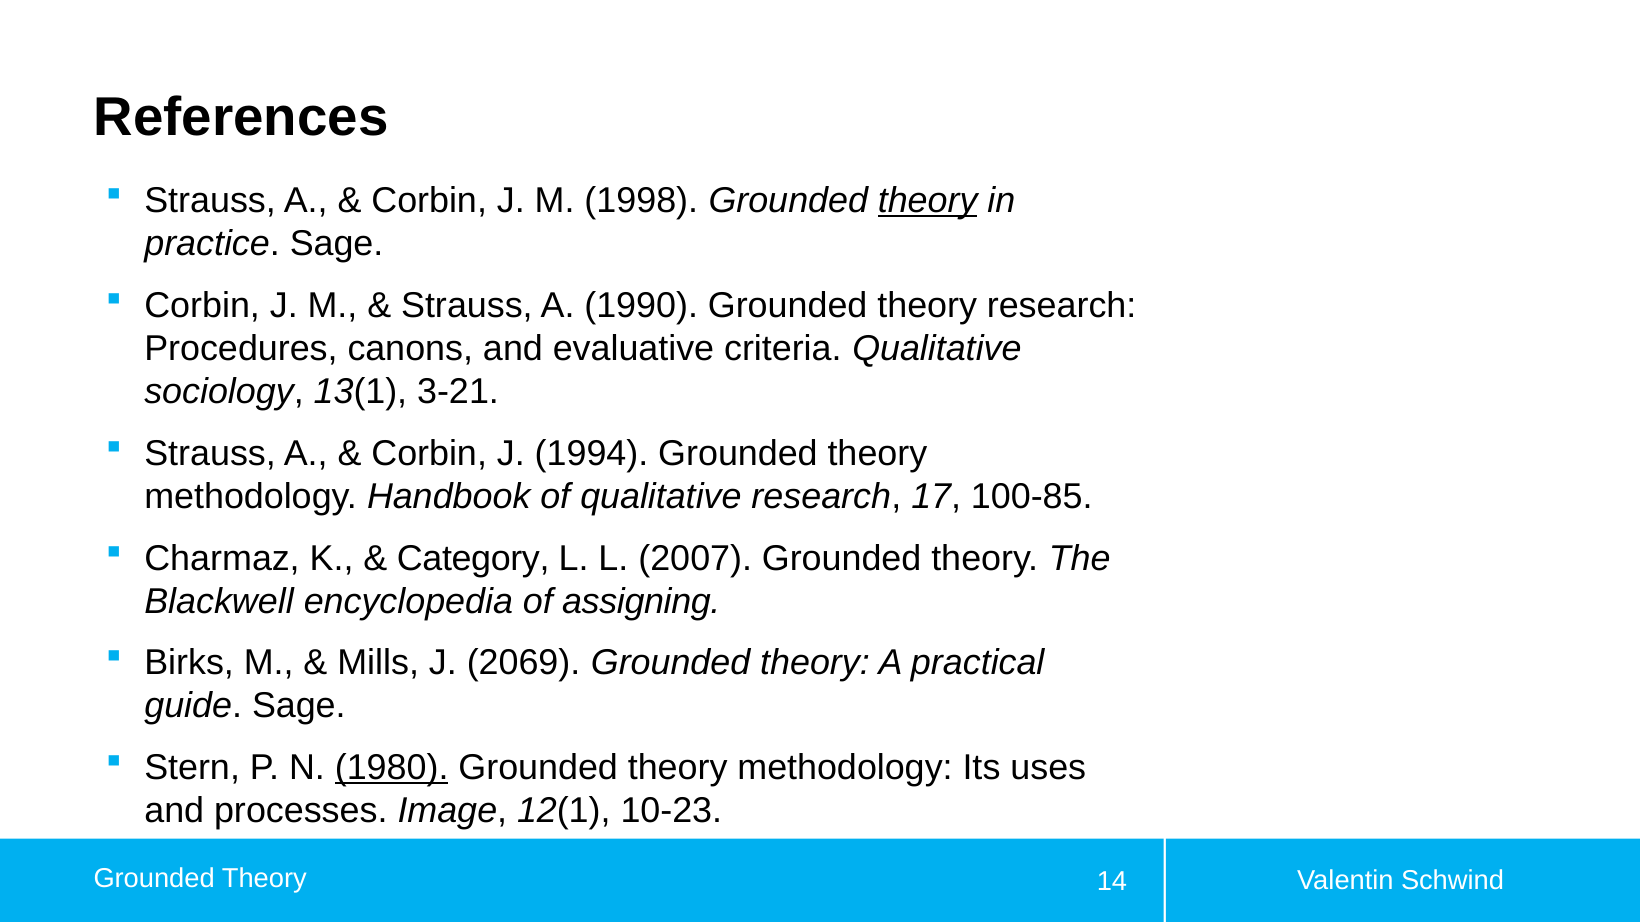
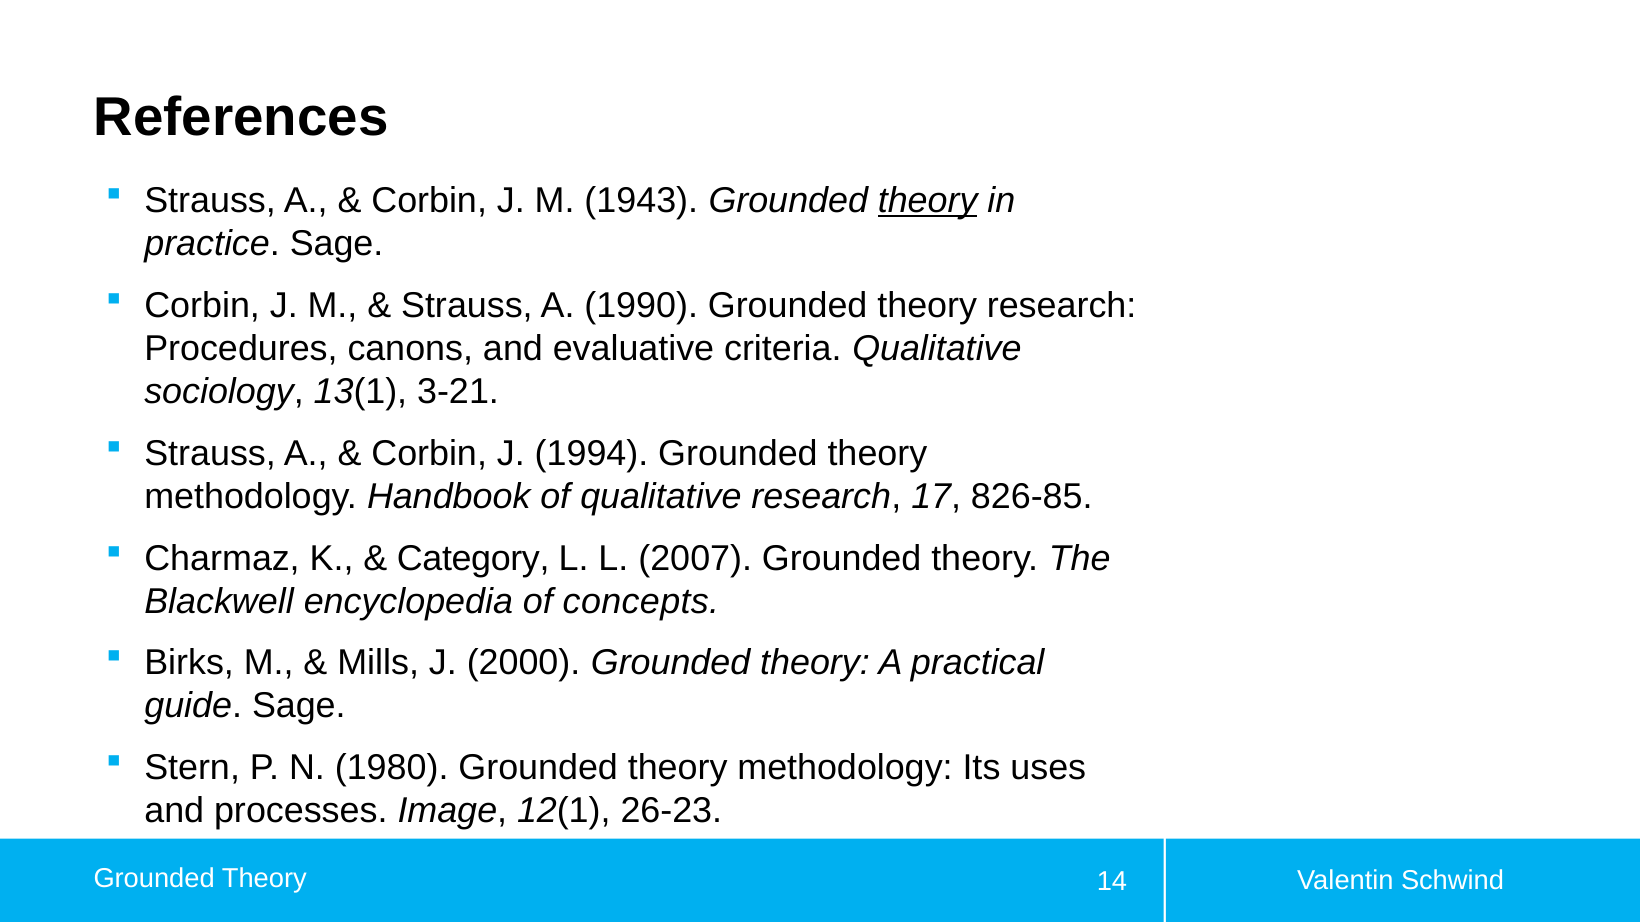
1998: 1998 -> 1943 (641, 201)
100-85: 100-85 -> 826-85 (1032, 497)
assigning: assigning -> concepts (641, 602)
2069: 2069 -> 2000 (524, 663)
1980 underline: present -> none (392, 768)
10-23: 10-23 -> 26-23 (671, 811)
